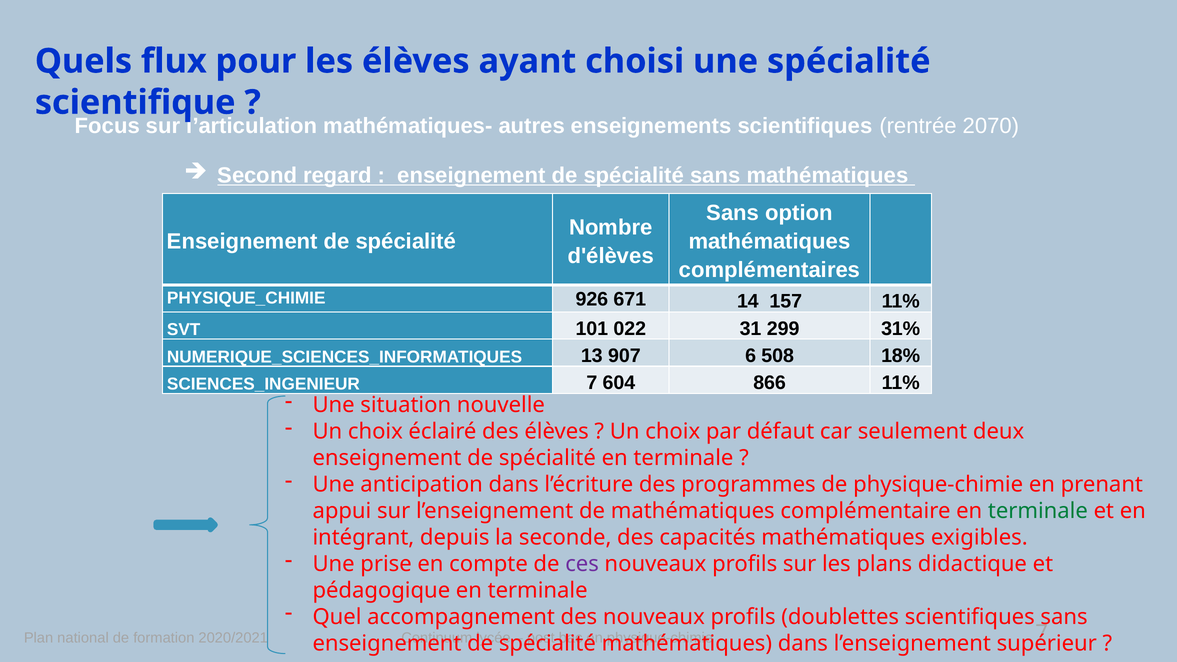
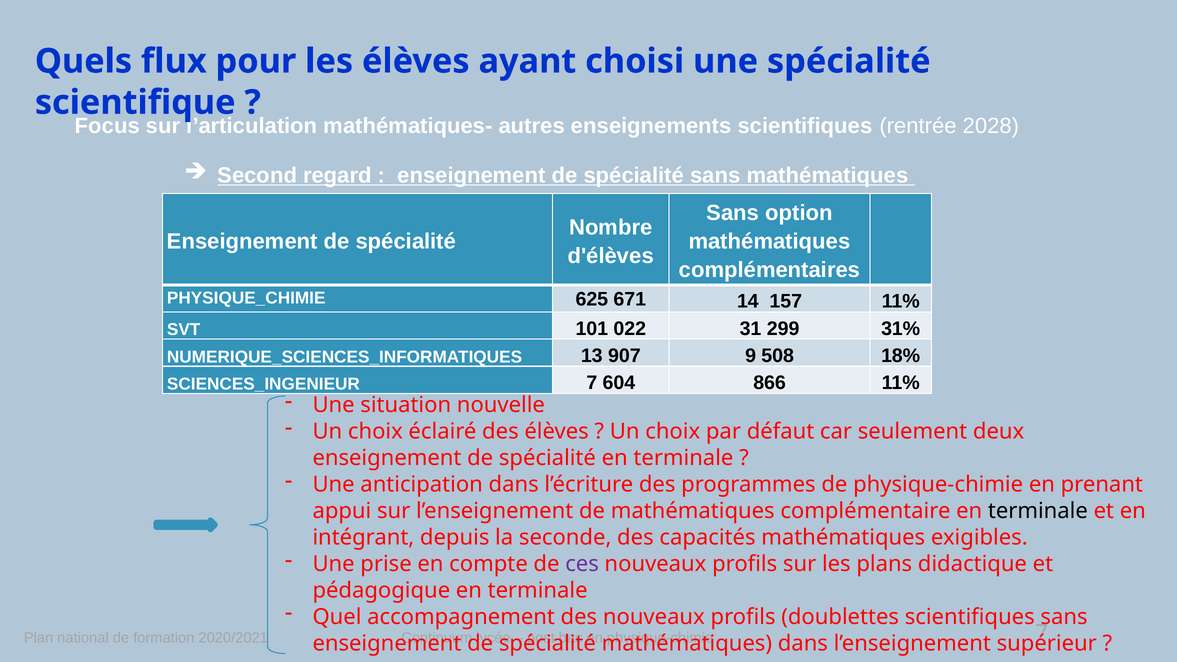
2070: 2070 -> 2028 (991, 126)
926: 926 -> 625 (592, 300)
6: 6 -> 9 (751, 356)
terminale colour: green -> black (1038, 511)
